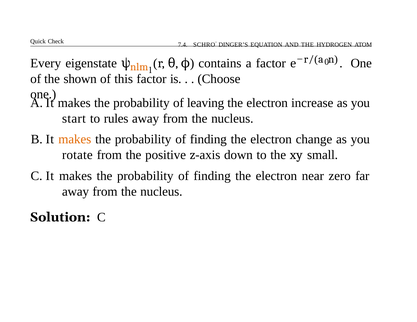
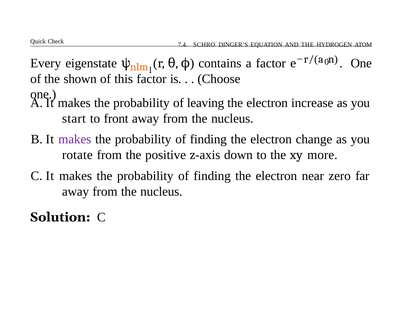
rules: rules -> front (116, 119)
makes colour: orange -> purple (75, 139)
small: small -> more (322, 155)
